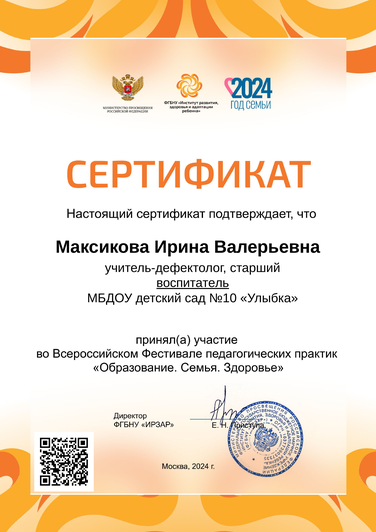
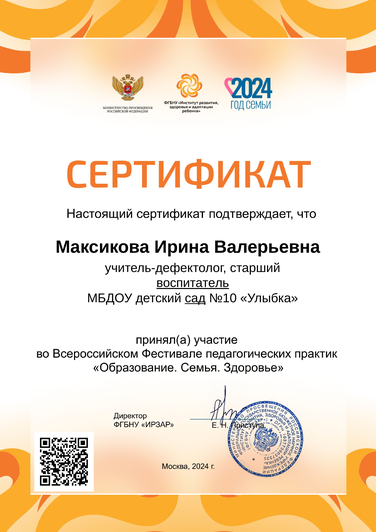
сад underline: none -> present (195, 298)
